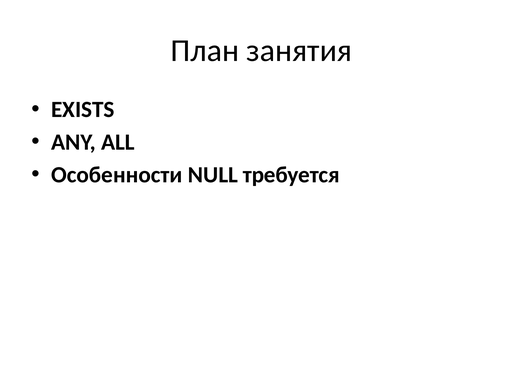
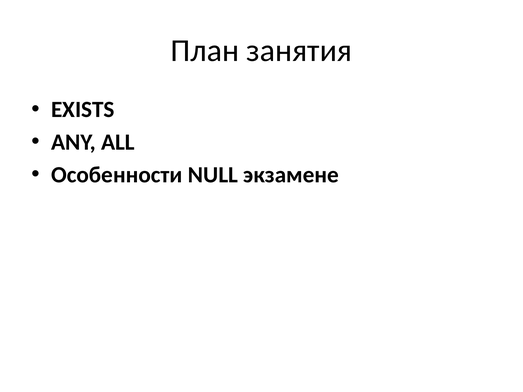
требуется: требуется -> экзамене (291, 175)
